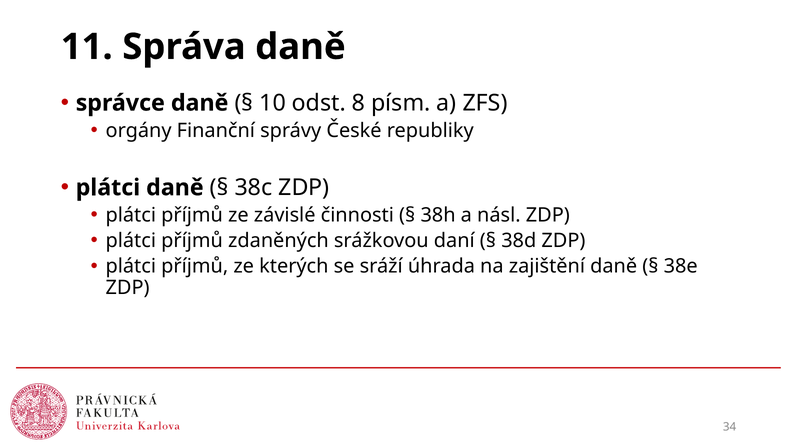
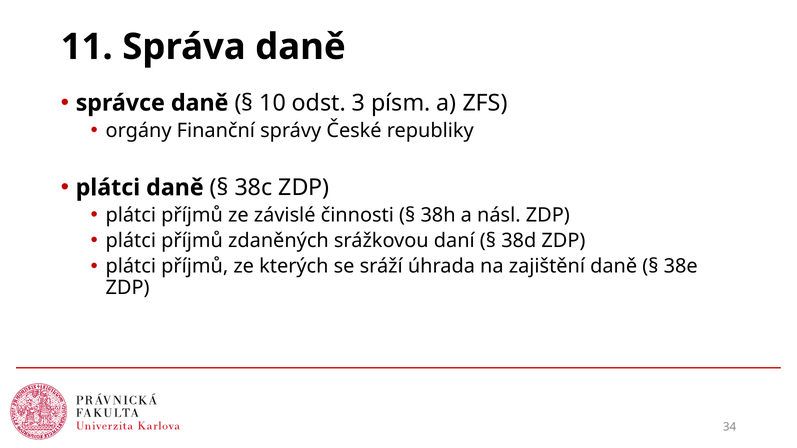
8: 8 -> 3 (359, 103)
